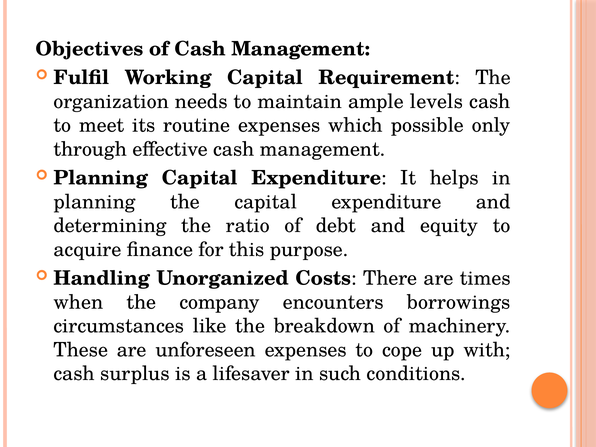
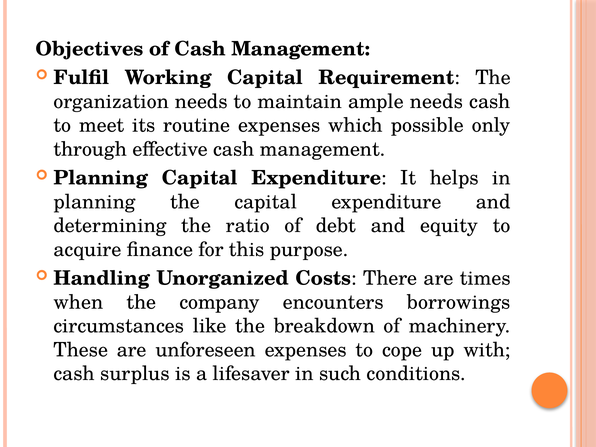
ample levels: levels -> needs (436, 101)
